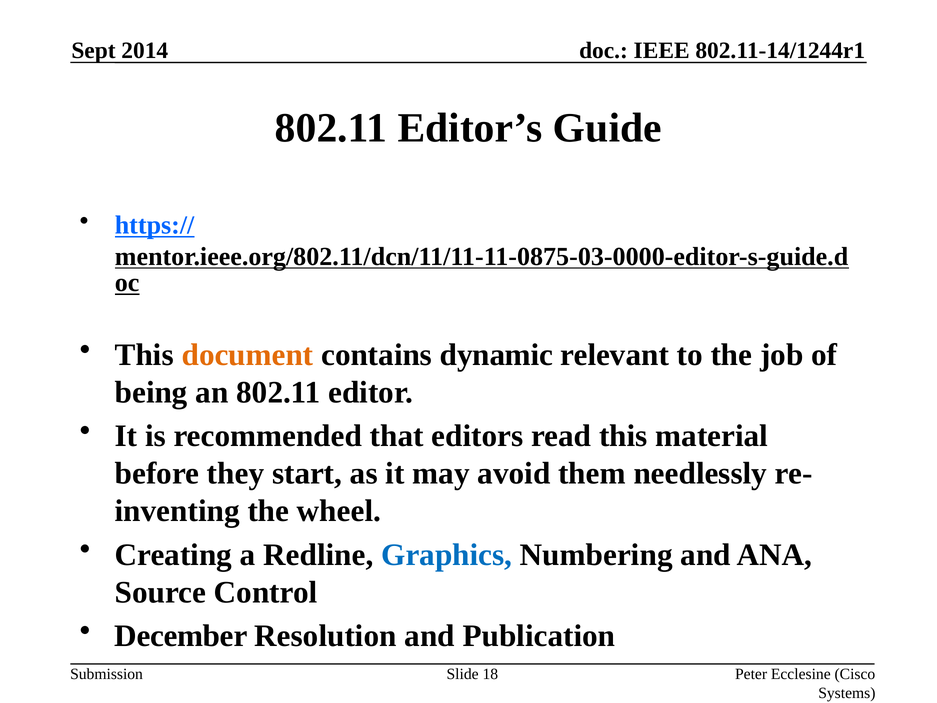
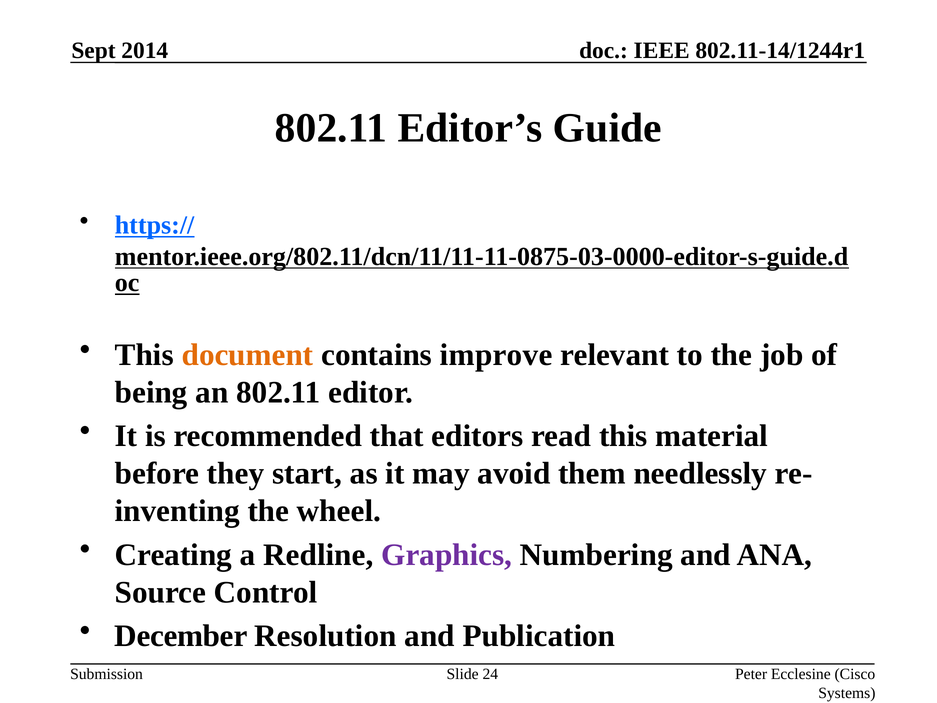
dynamic: dynamic -> improve (496, 355)
Graphics colour: blue -> purple (447, 555)
18: 18 -> 24 (490, 674)
